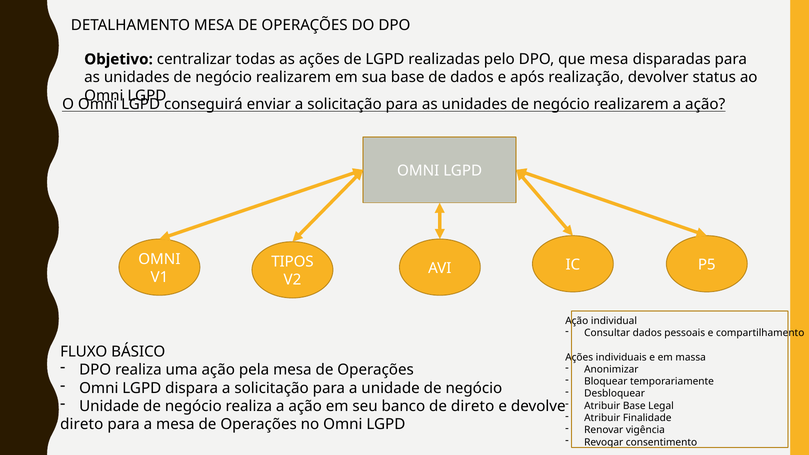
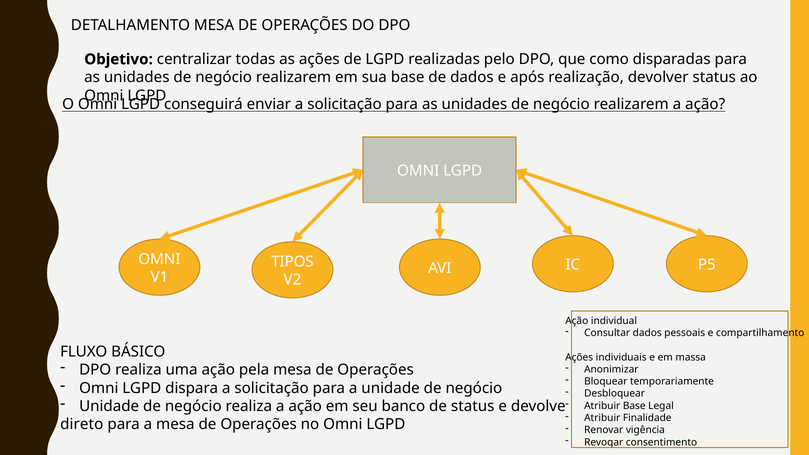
que mesa: mesa -> como (609, 59)
de direto: direto -> status (473, 406)
